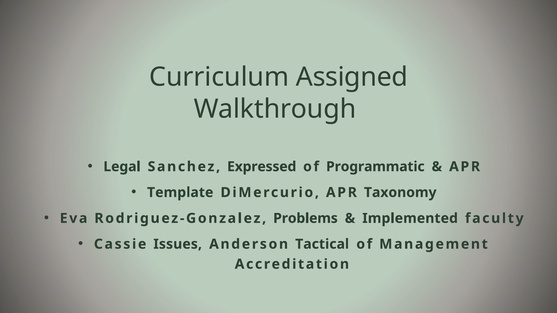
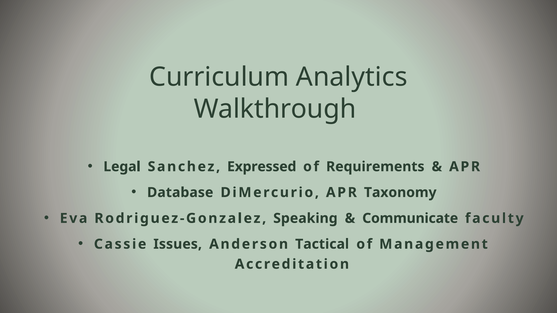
Assigned: Assigned -> Analytics (352, 77)
Programmatic: Programmatic -> Requirements (375, 167)
Template: Template -> Database (180, 193)
Problems: Problems -> Speaking (305, 218)
Implemented: Implemented -> Communicate (410, 218)
